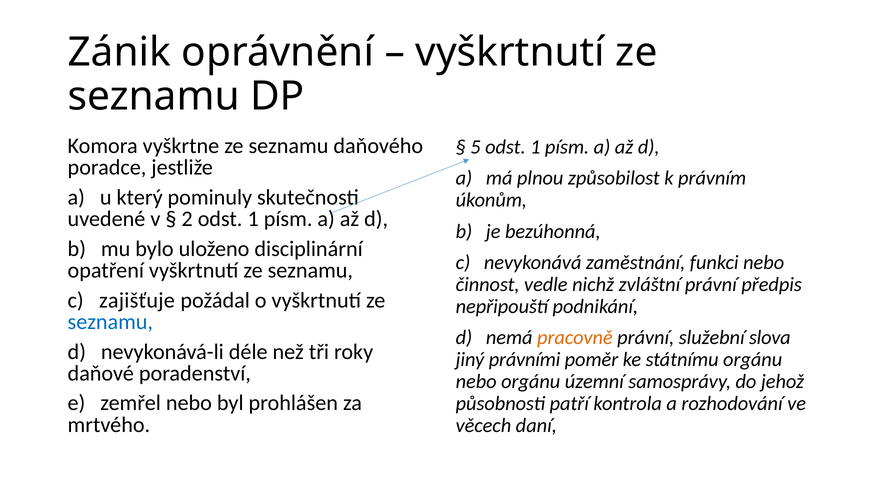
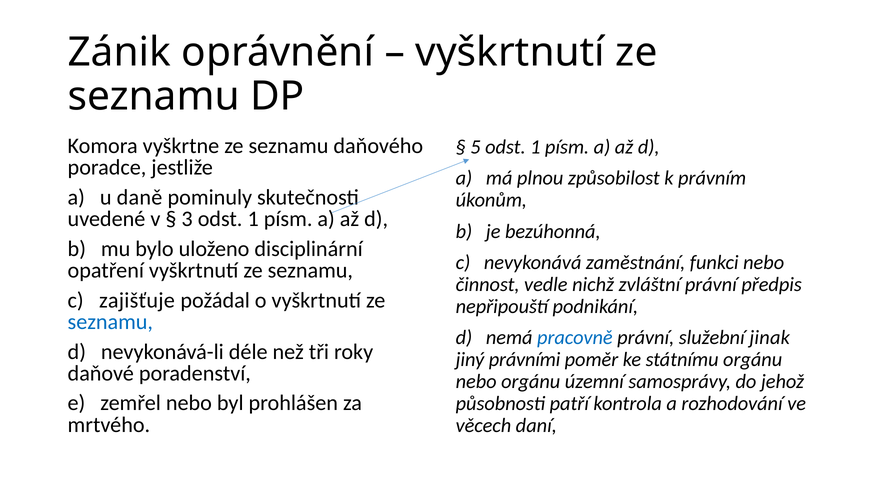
který: který -> daně (139, 197)
2: 2 -> 3 (187, 219)
pracovně colour: orange -> blue (575, 338)
slova: slova -> jinak (770, 338)
